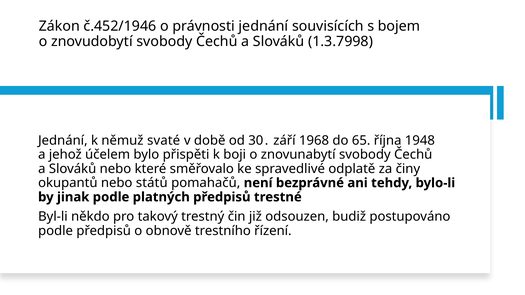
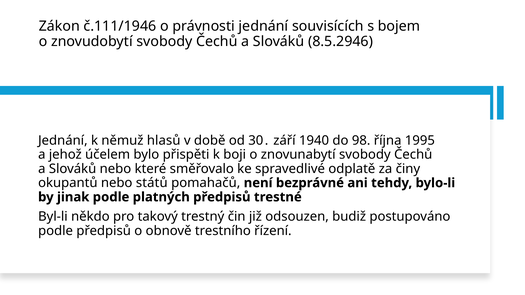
č.452/1946: č.452/1946 -> č.111/1946 (120, 26)
1.3.7998: 1.3.7998 -> 8.5.2946 (341, 42)
svaté: svaté -> hlasů (164, 141)
1968: 1968 -> 1940 (314, 141)
65: 65 -> 98 (361, 141)
1948: 1948 -> 1995 (420, 141)
